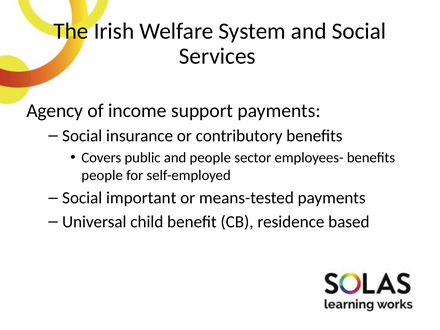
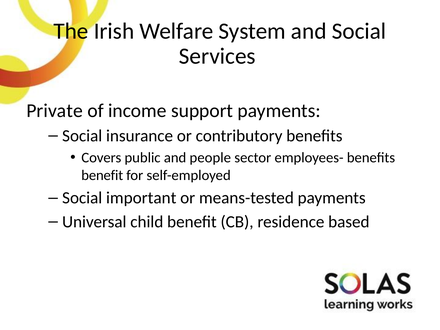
Agency: Agency -> Private (55, 111)
people: people -> benefit (102, 175)
